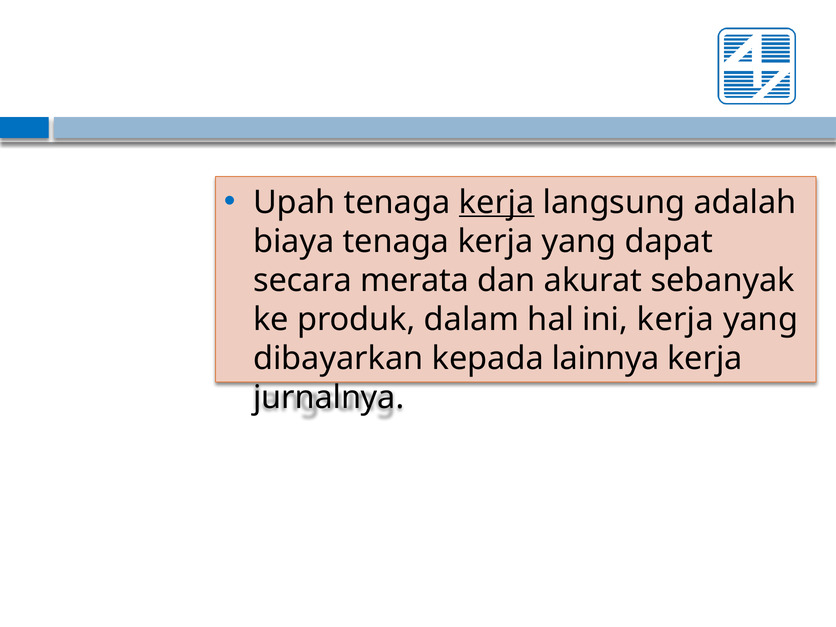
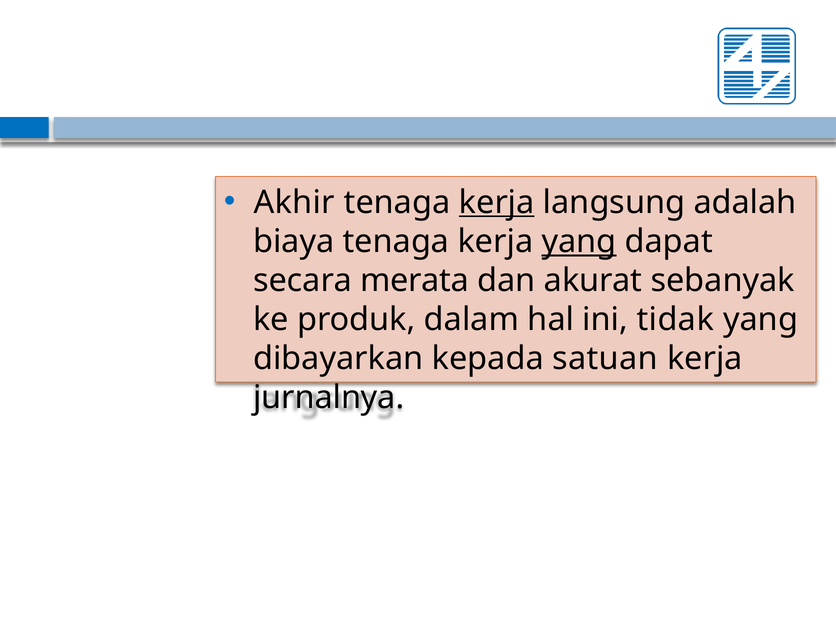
Upah: Upah -> Akhir (294, 202)
yang underline: none -> present (579, 241)
ini kerja: kerja -> tidak (675, 319)
lainnya: lainnya -> satuan (605, 358)
